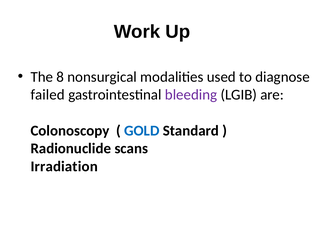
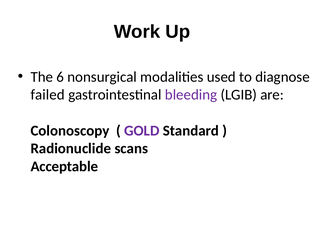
8: 8 -> 6 (60, 77)
GOLD colour: blue -> purple (142, 131)
Irradiation: Irradiation -> Acceptable (64, 166)
